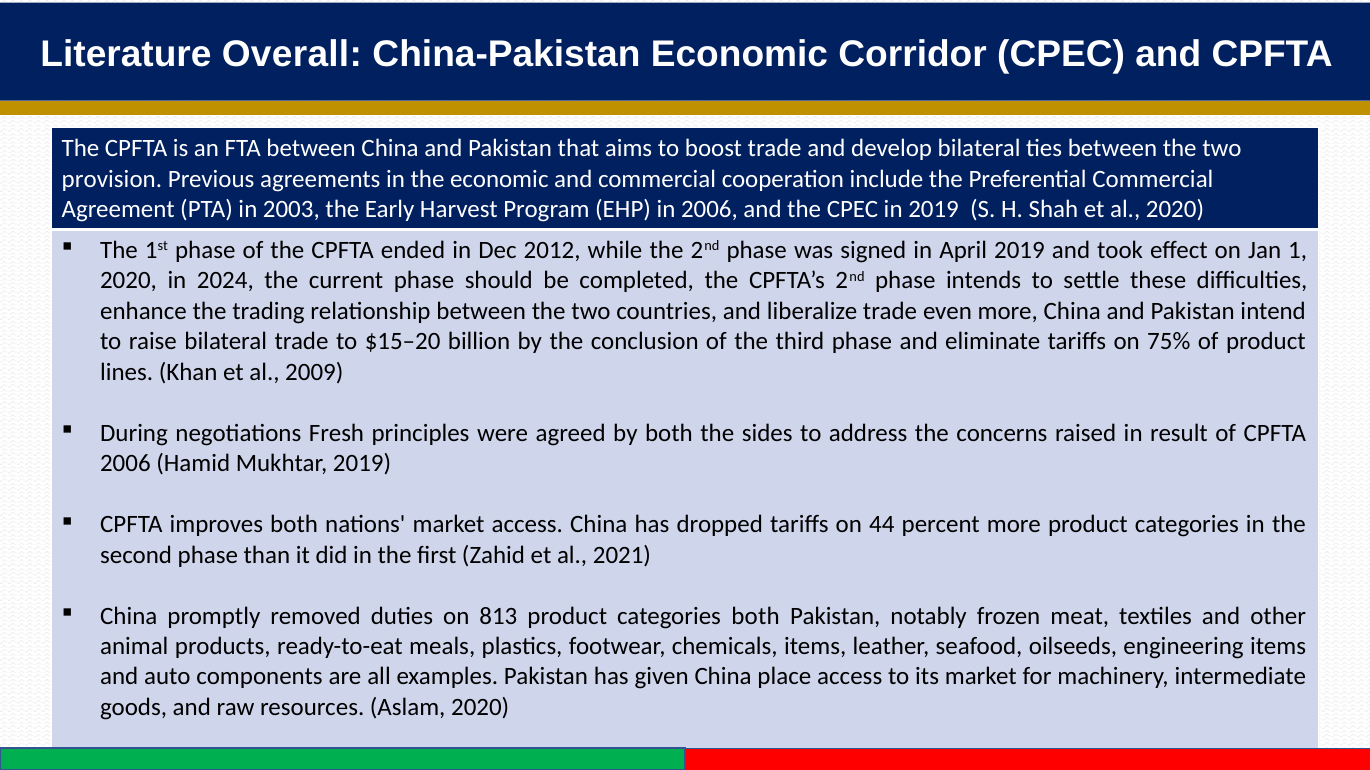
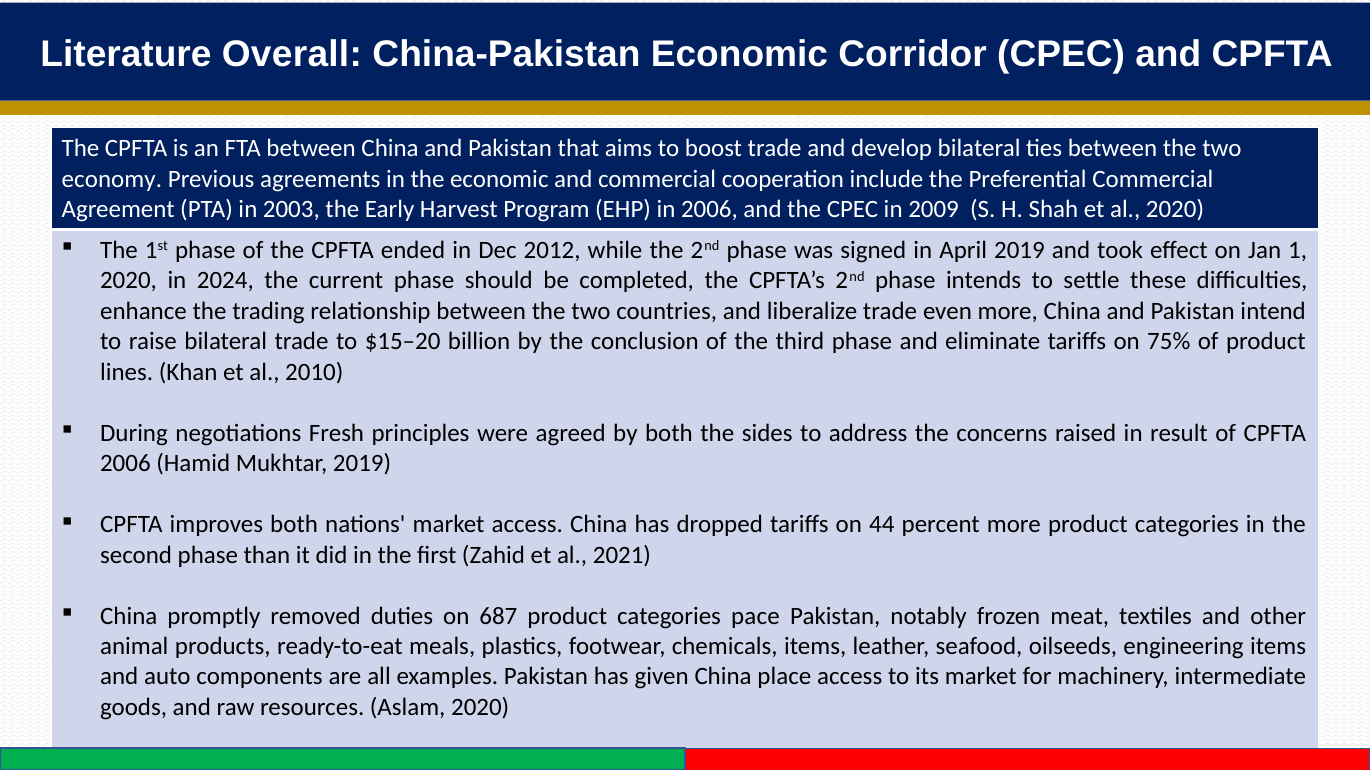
provision: provision -> economy (112, 179)
in 2019: 2019 -> 2009 (934, 209)
2009: 2009 -> 2010 (314, 372)
813: 813 -> 687 (498, 616)
categories both: both -> pace (755, 616)
